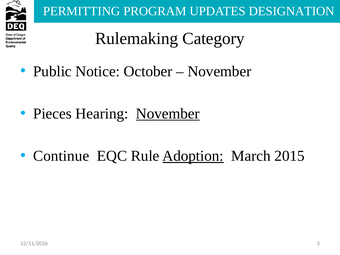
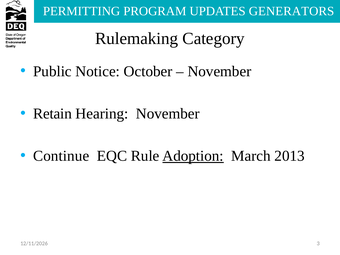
DESIGNATION: DESIGNATION -> GENERATORS (291, 11)
Pieces: Pieces -> Retain (52, 114)
November underline: present -> none (168, 114)
2015: 2015 -> 2013 (290, 156)
